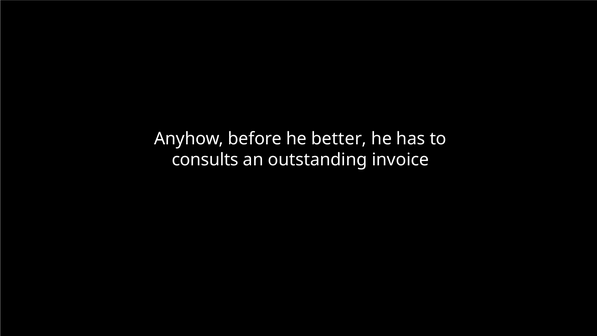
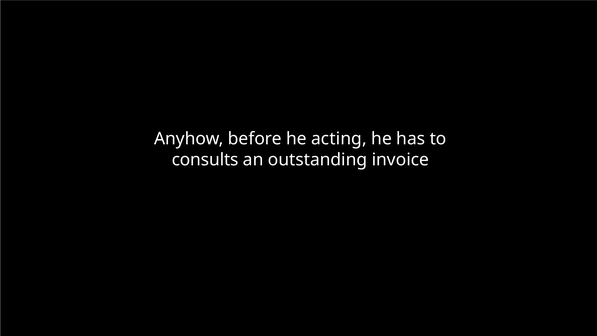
better: better -> acting (339, 139)
